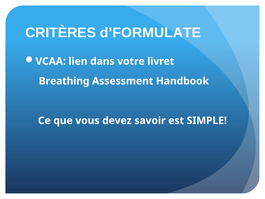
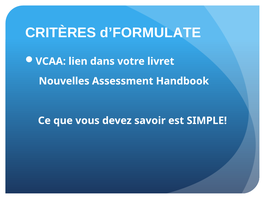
Breathing: Breathing -> Nouvelles (64, 81)
